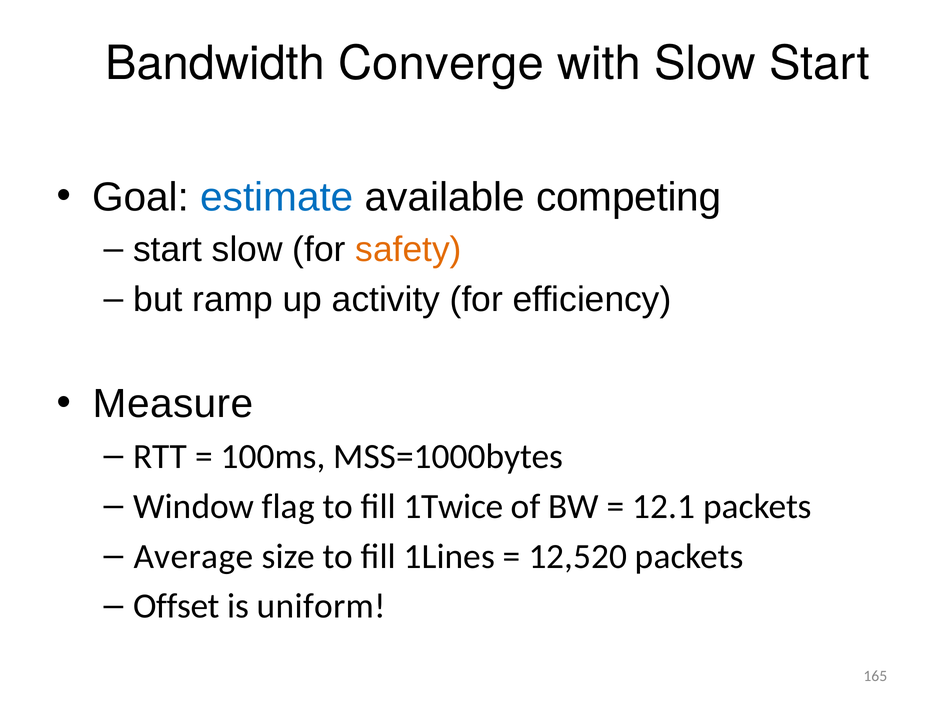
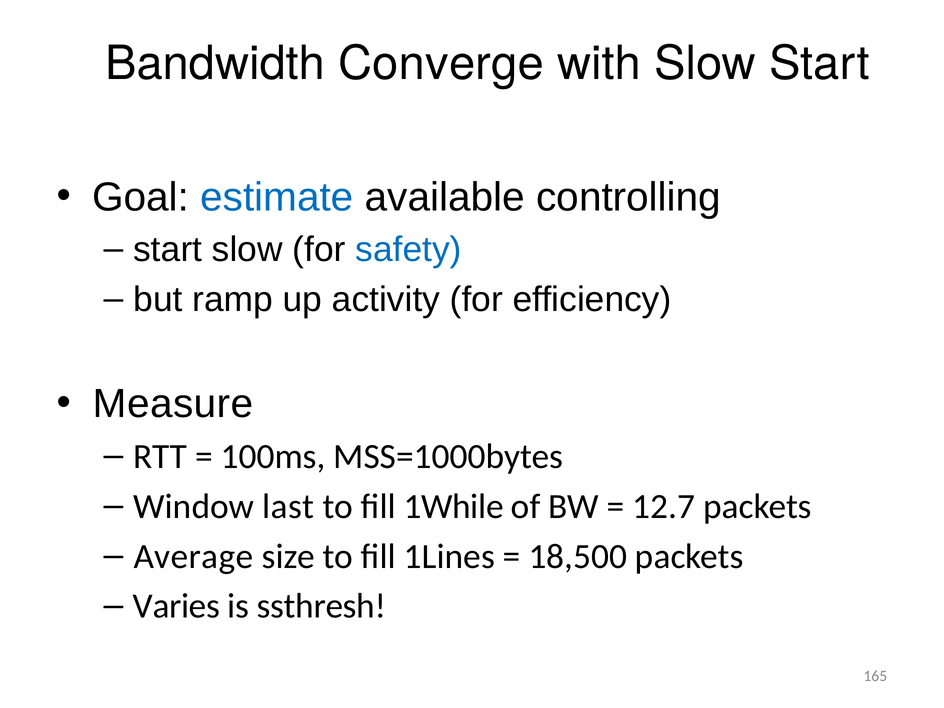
competing: competing -> controlling (629, 197)
safety colour: orange -> blue (409, 250)
flag: flag -> last (288, 507)
1Twice: 1Twice -> 1While (454, 507)
12.1: 12.1 -> 12.7 (664, 507)
12,520: 12,520 -> 18,500 (578, 556)
Offset: Offset -> Varies (176, 606)
uniform: uniform -> ssthresh (322, 606)
